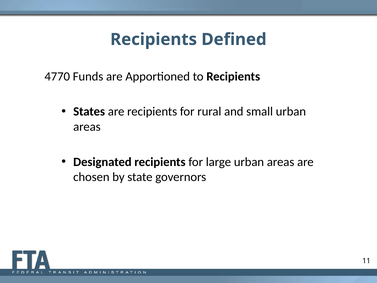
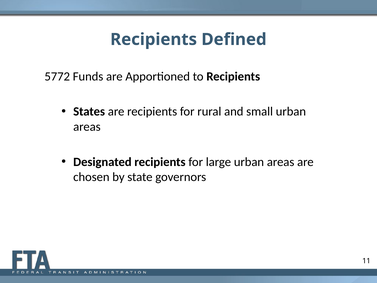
4770: 4770 -> 5772 (57, 76)
